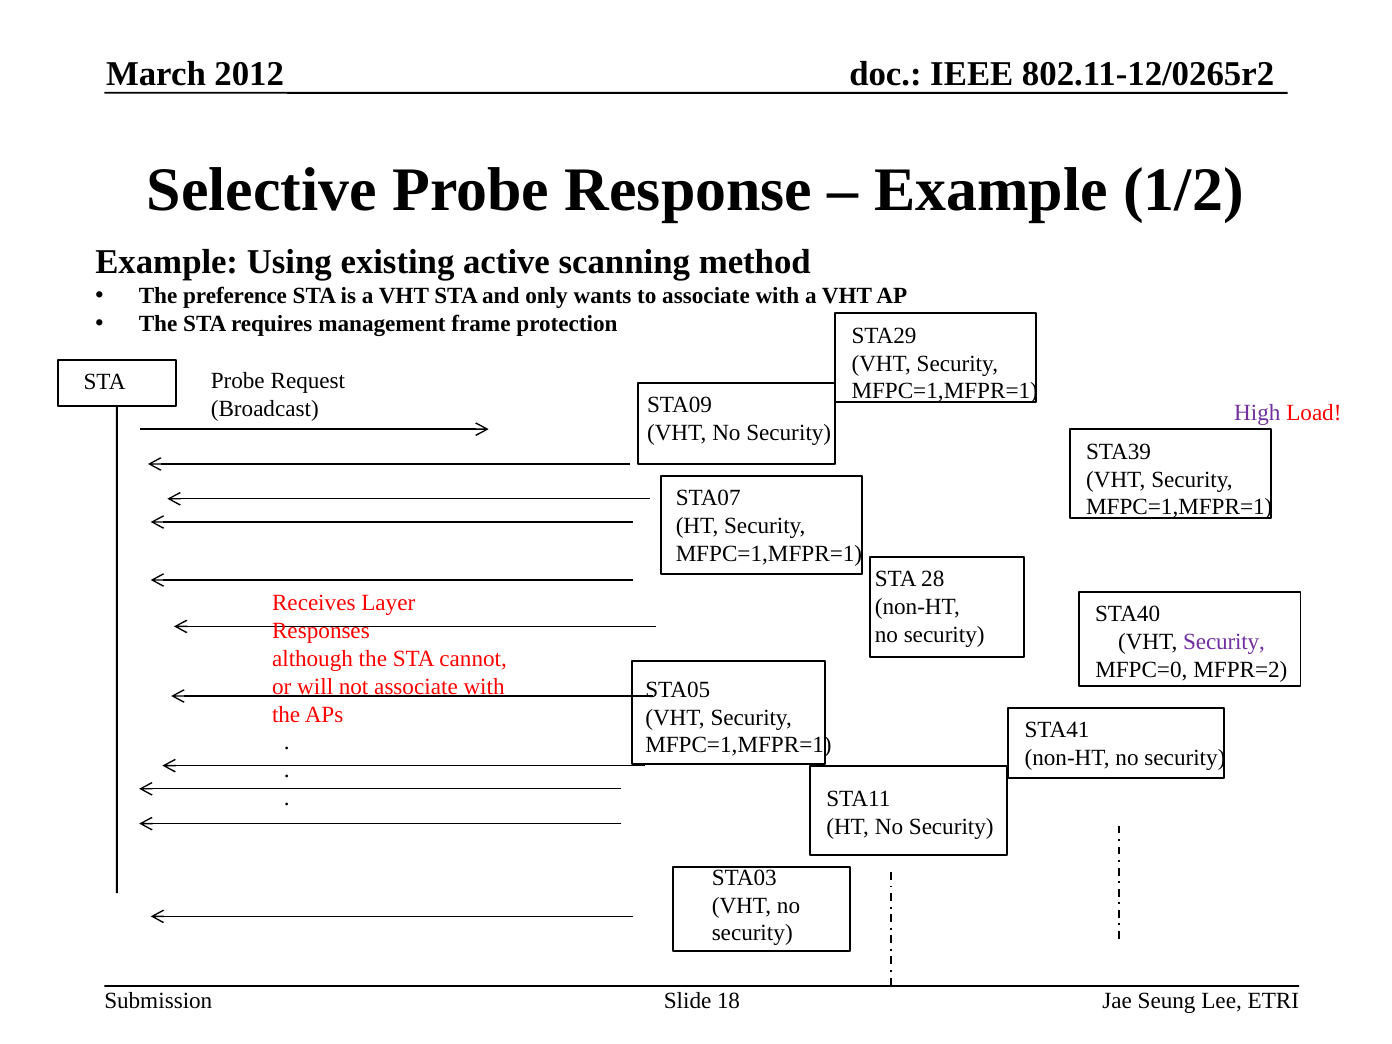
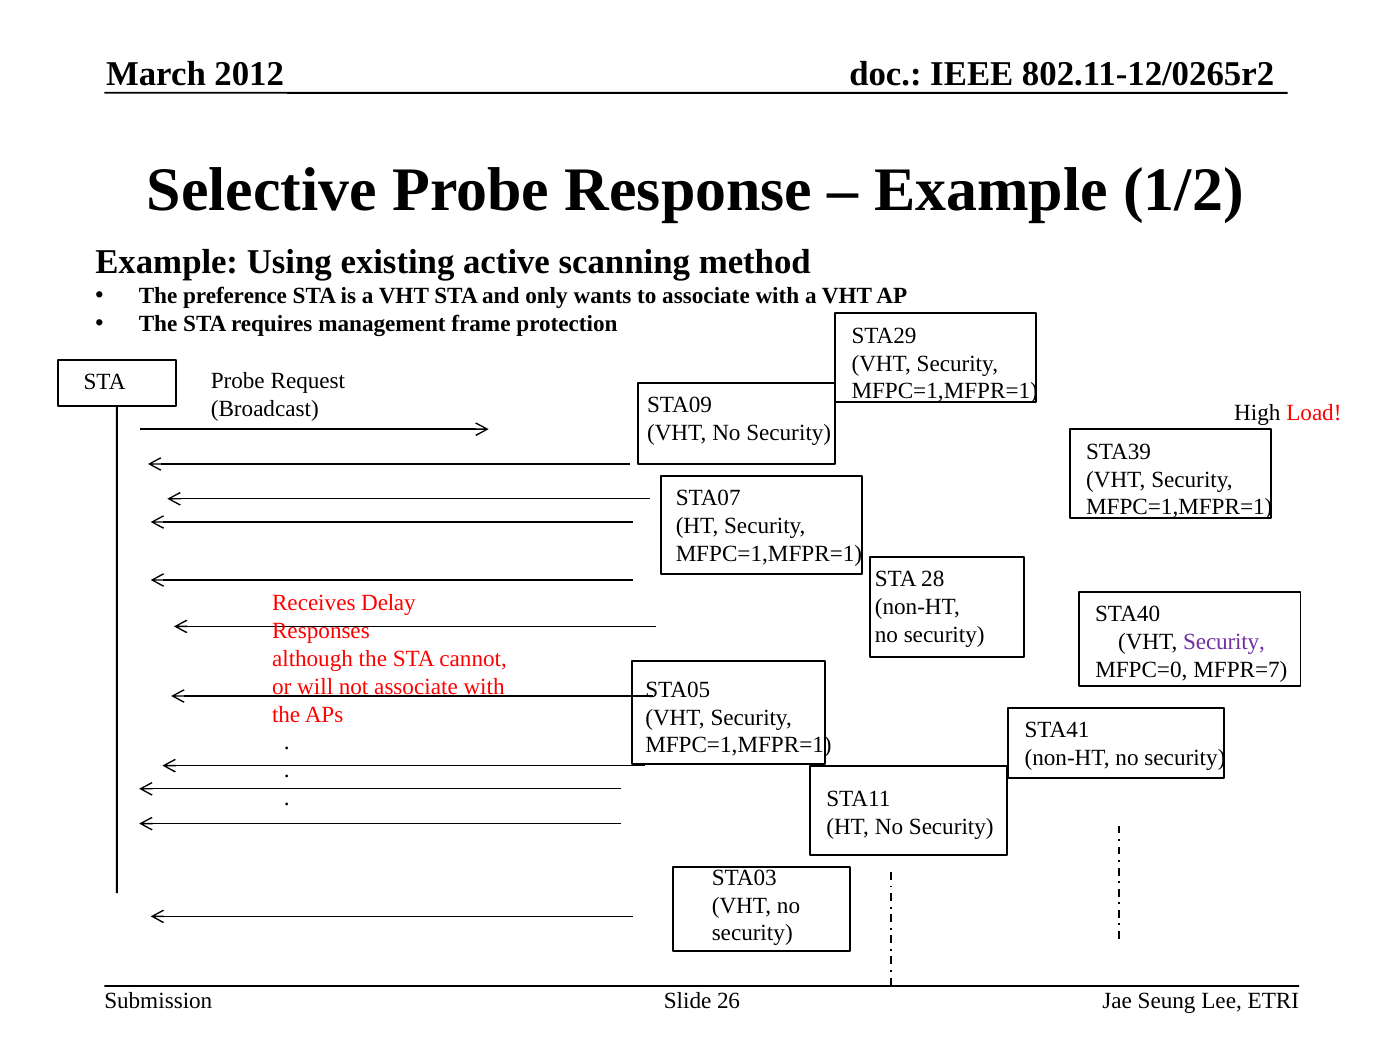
High colour: purple -> black (1257, 413)
Layer: Layer -> Delay (388, 603)
MFPR=2: MFPR=2 -> MFPR=7 (1240, 670)
18: 18 -> 26 (729, 1001)
